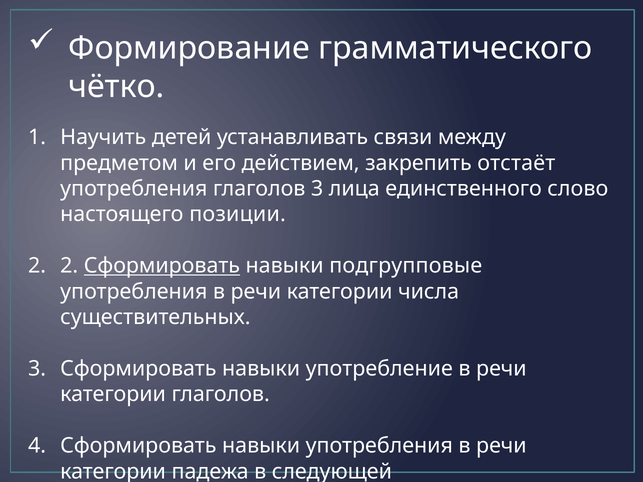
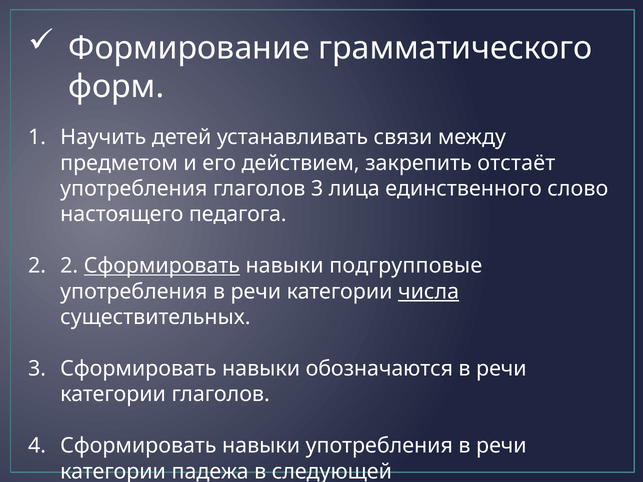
чётко: чётко -> форм (116, 87)
позиции: позиции -> педагога (238, 215)
числа underline: none -> present (429, 292)
употребление: употребление -> обозначаются (379, 369)
